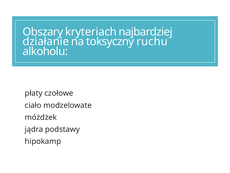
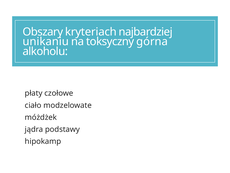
działanie: działanie -> unikaniu (46, 42)
ruchu: ruchu -> górna (152, 42)
